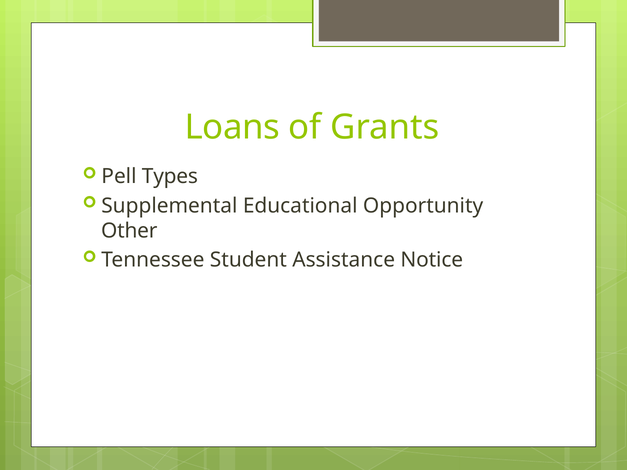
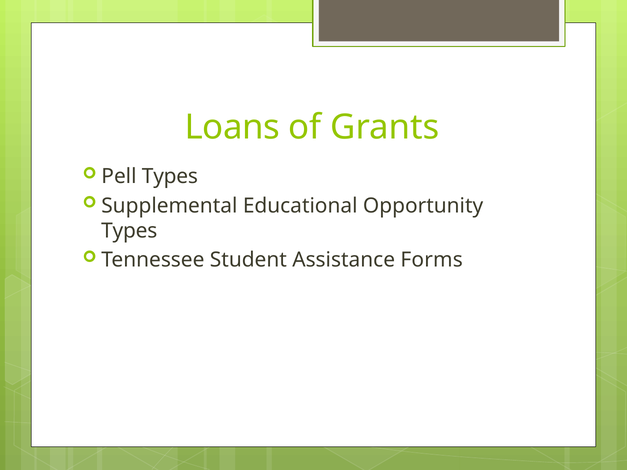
Other: Other -> Types (129, 231)
Notice: Notice -> Forms (432, 260)
